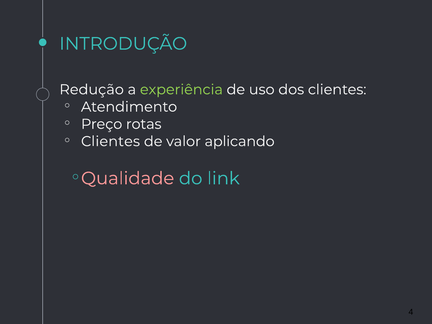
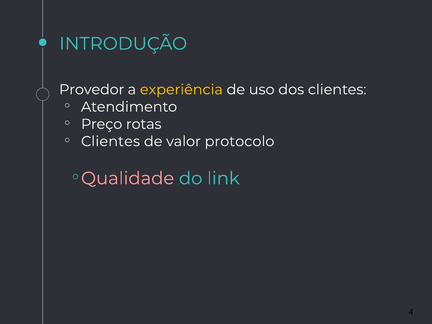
Redução: Redução -> Provedor (92, 90)
experiência colour: light green -> yellow (181, 90)
aplicando: aplicando -> protocolo (239, 141)
